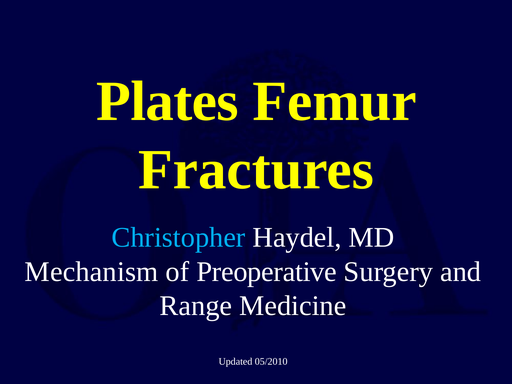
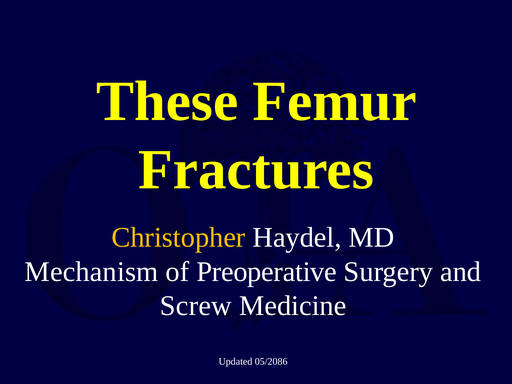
Plates: Plates -> These (167, 101)
Christopher colour: light blue -> yellow (178, 238)
Range: Range -> Screw (196, 306)
05/2010: 05/2010 -> 05/2086 (271, 362)
